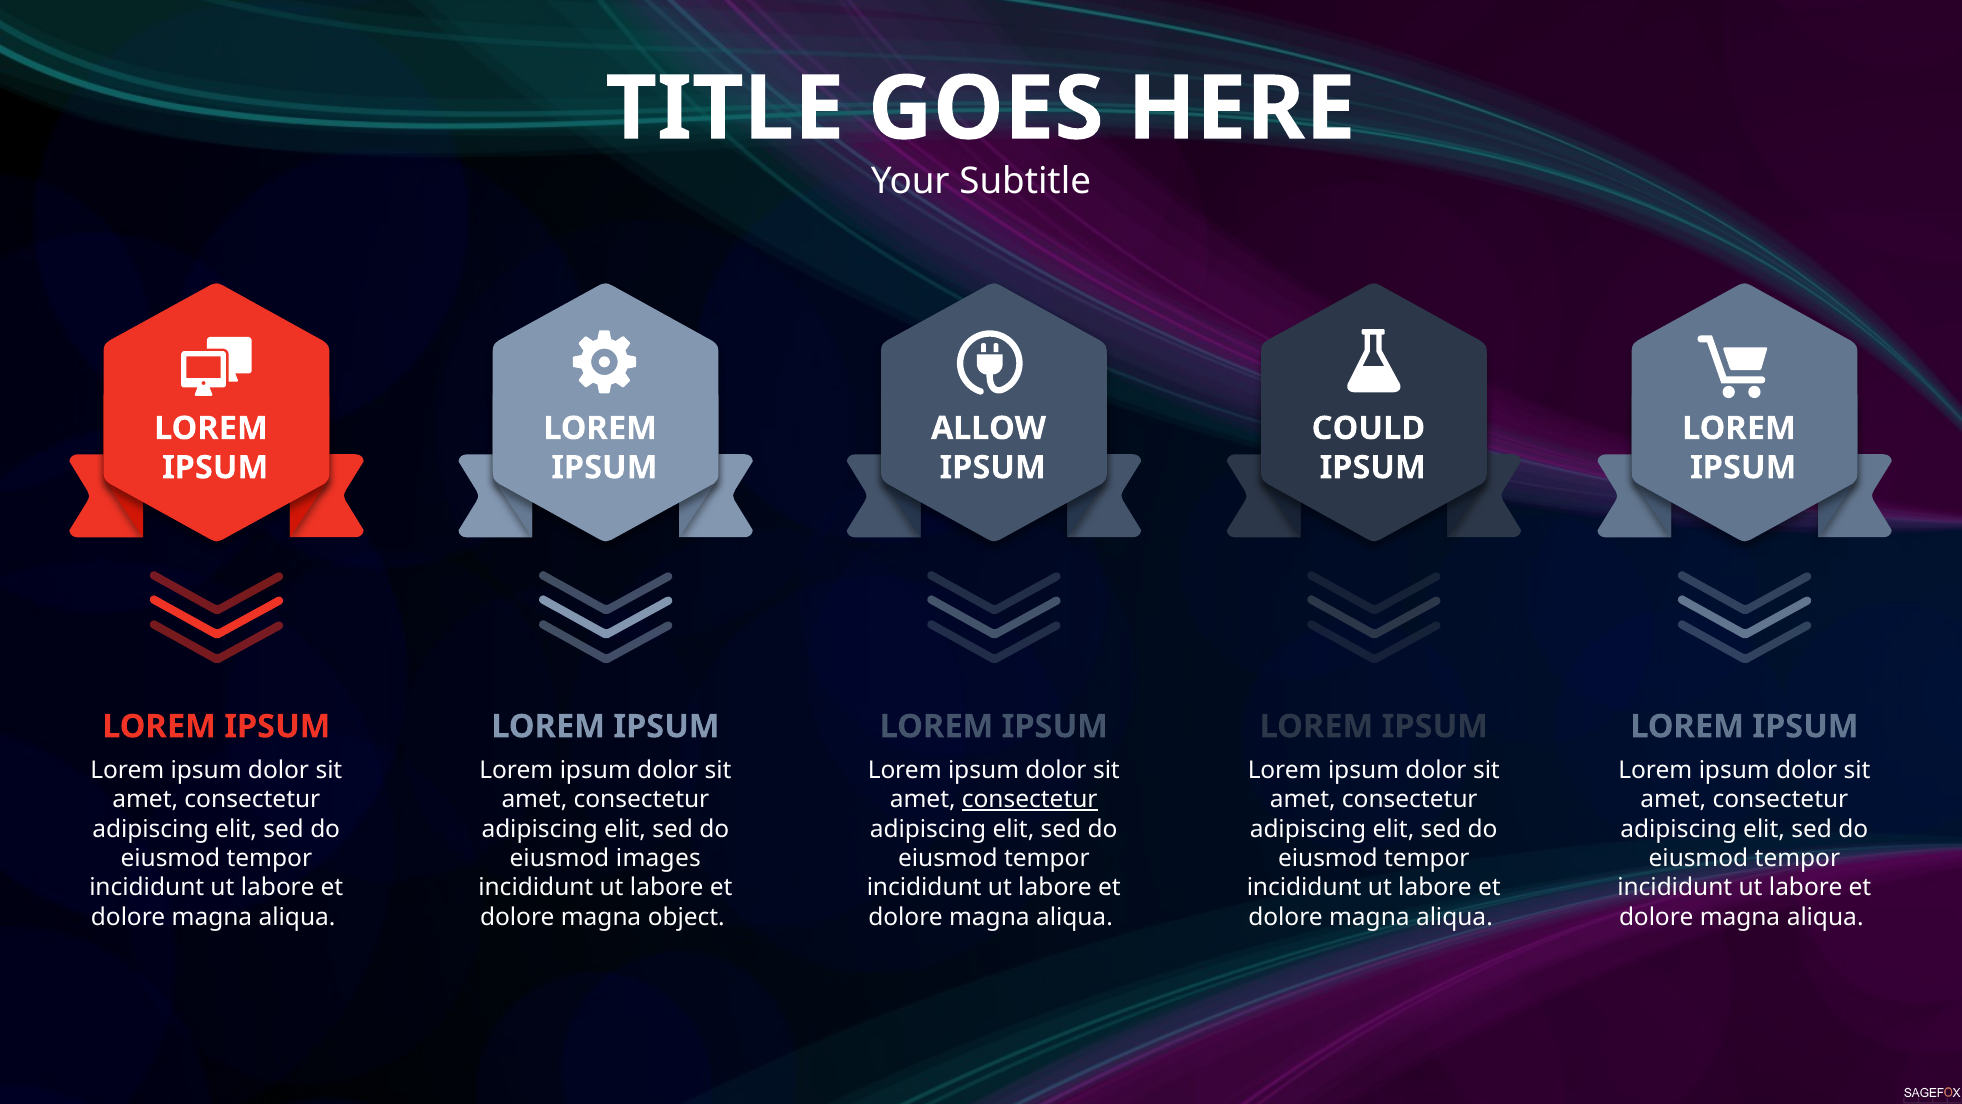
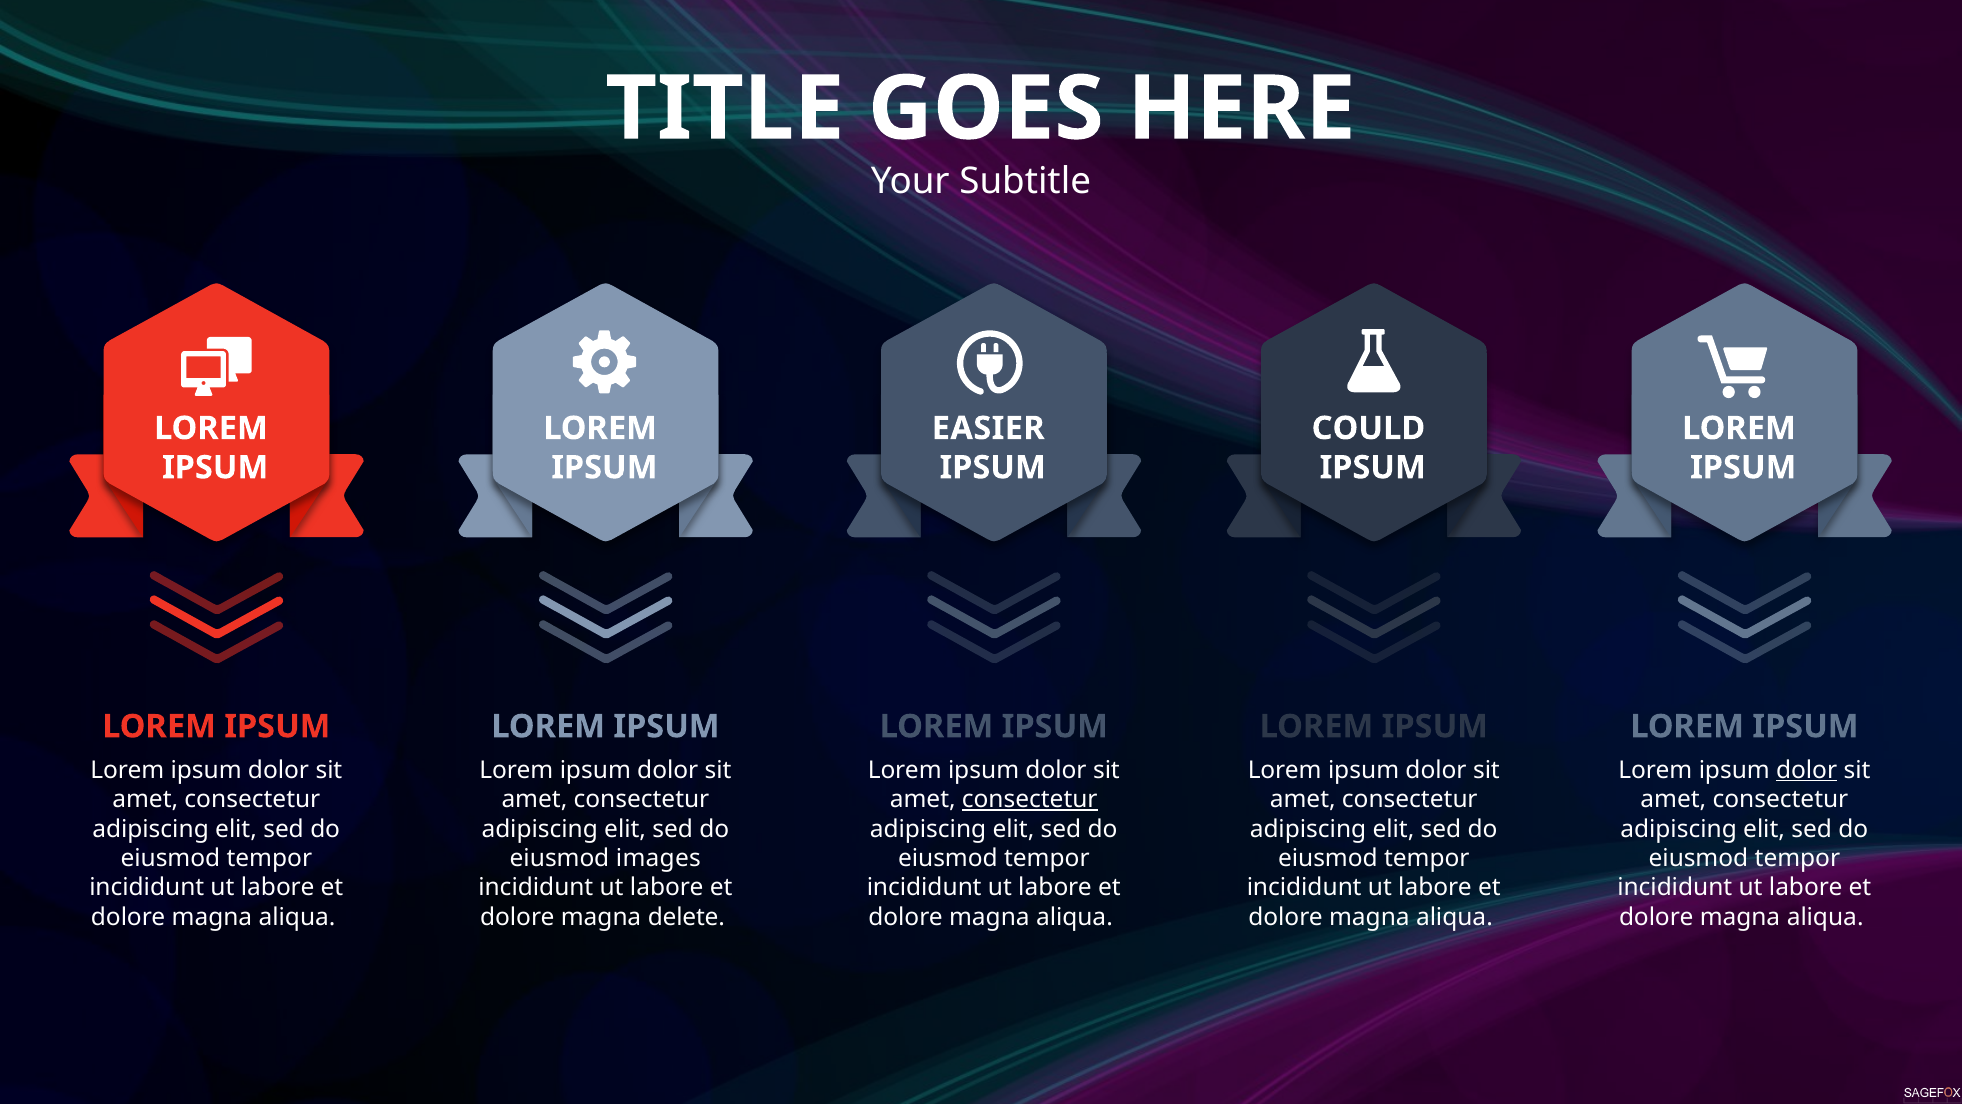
ALLOW: ALLOW -> EASIER (988, 428)
dolor underline: none -> present (1807, 770)
object: object -> delete (686, 917)
